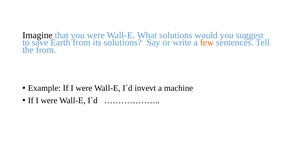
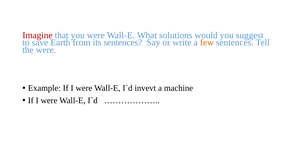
Imagine colour: black -> red (37, 35)
its solutions: solutions -> sentences (123, 43)
the from: from -> were (46, 50)
